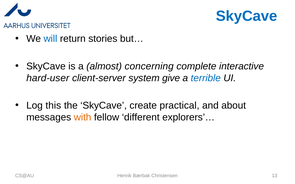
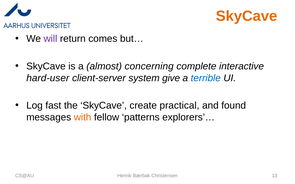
SkyCave colour: blue -> orange (247, 16)
will colour: blue -> purple (50, 39)
stories: stories -> comes (103, 39)
this: this -> fast (53, 106)
about: about -> found (234, 106)
different: different -> patterns (141, 117)
